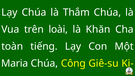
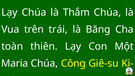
loài: loài -> trái (58, 29)
Khăn: Khăn -> Băng (98, 29)
tiếng: tiếng -> thiên (44, 46)
